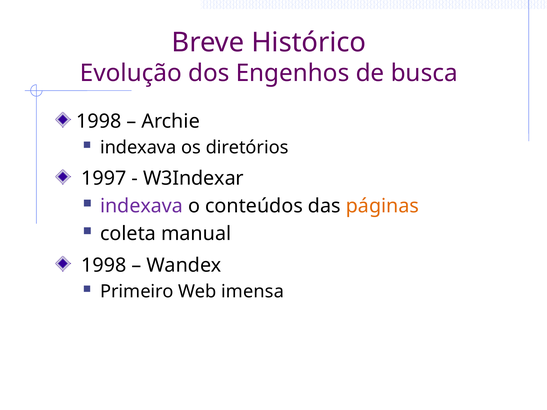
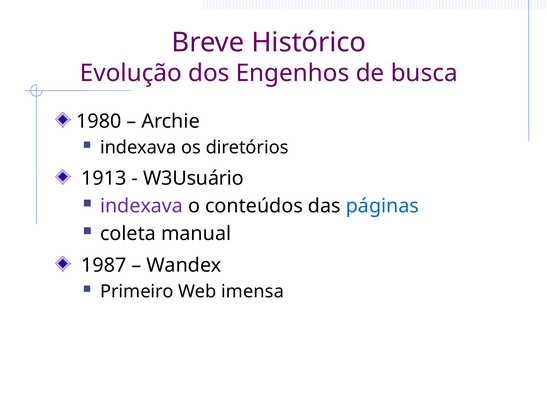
1998: 1998 -> 1980 (99, 121)
1997: 1997 -> 1913 (104, 179)
W3Indexar: W3Indexar -> W3Usuário (193, 179)
páginas colour: orange -> blue (382, 206)
1998: 1998 -> 1987 (104, 265)
